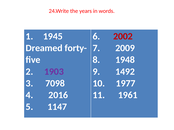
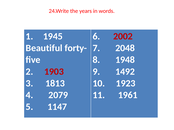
Dreamed: Dreamed -> Beautiful (44, 48)
2009: 2009 -> 2048 (125, 48)
1903 colour: purple -> red (54, 72)
7098: 7098 -> 1813 (55, 84)
1977: 1977 -> 1923 (126, 84)
2016: 2016 -> 2079 (58, 95)
